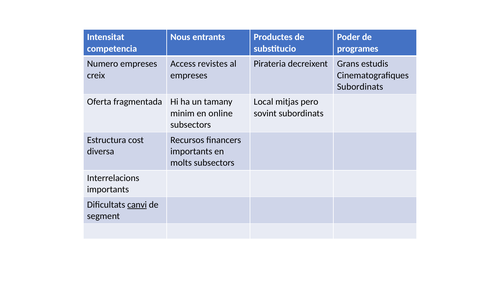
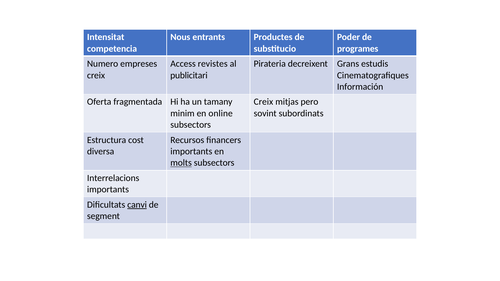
empreses: empreses -> publicitari (189, 75)
Subordinats: Subordinats -> Información (360, 87)
Local: Local -> Creix (263, 102)
molts underline: none -> present (181, 163)
